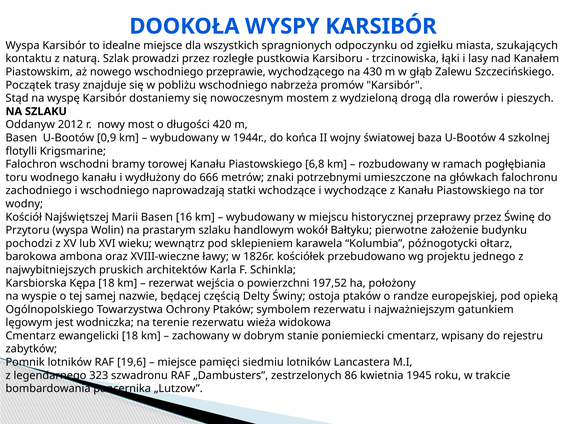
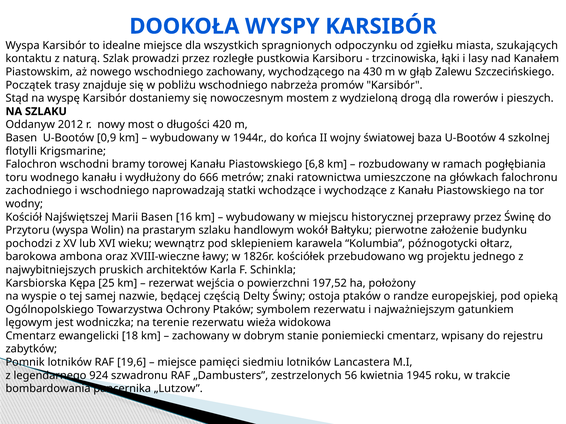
wschodniego przeprawie: przeprawie -> zachowany (236, 72)
potrzebnymi: potrzebnymi -> ratownictwa (329, 178)
Kępa 18: 18 -> 25 (106, 283)
323: 323 -> 924 (99, 376)
86: 86 -> 56 (351, 376)
